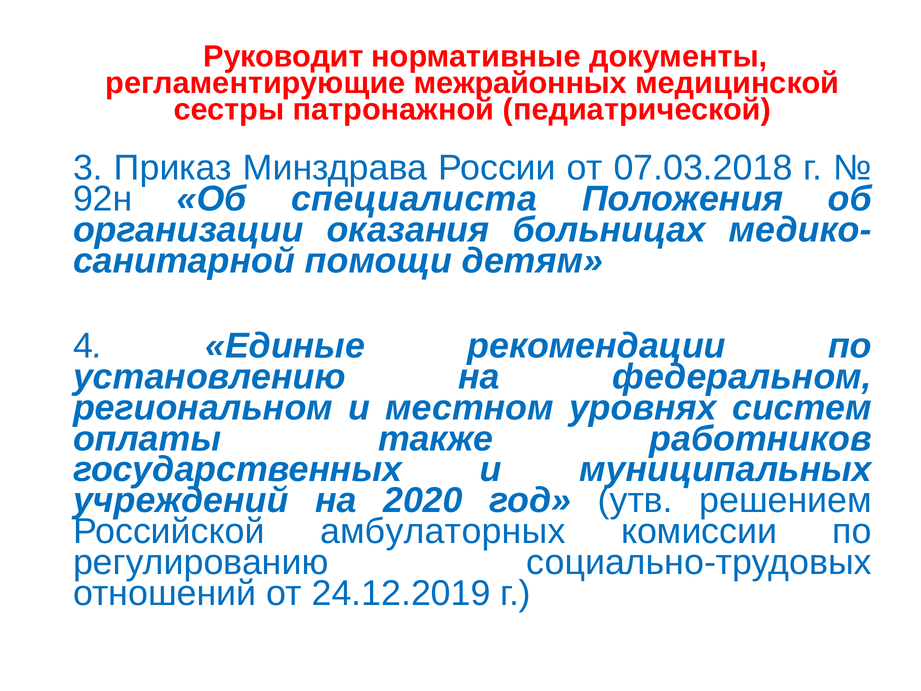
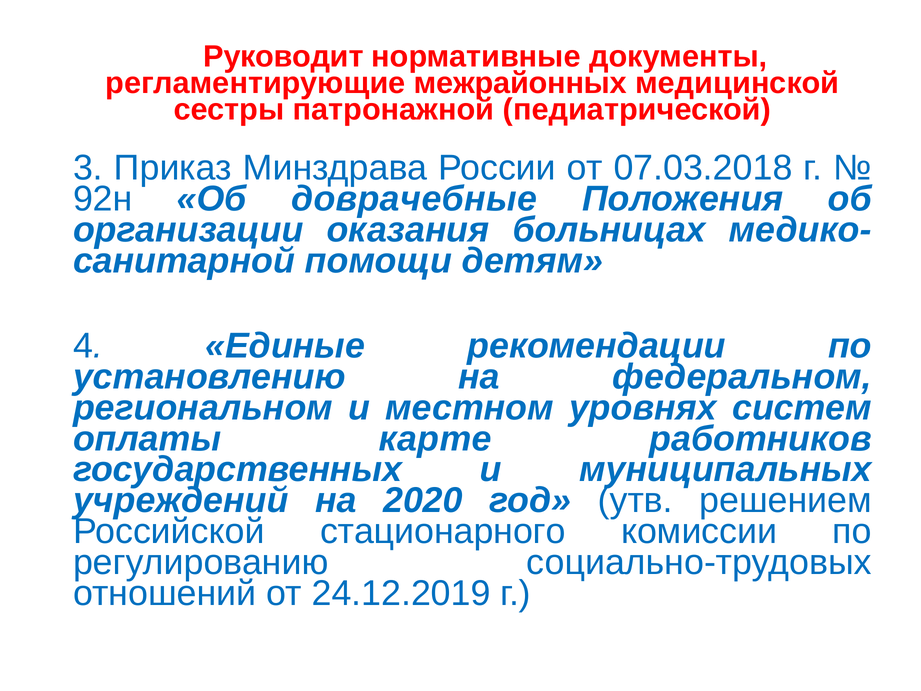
специалиста: специалиста -> доврачебные (414, 199)
также: также -> карте (435, 439)
амбулаторных: амбулаторных -> стационарного (443, 531)
